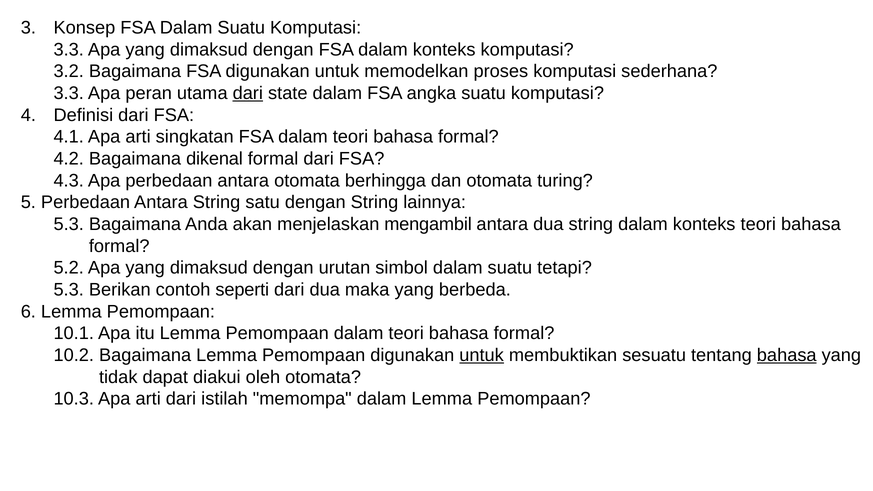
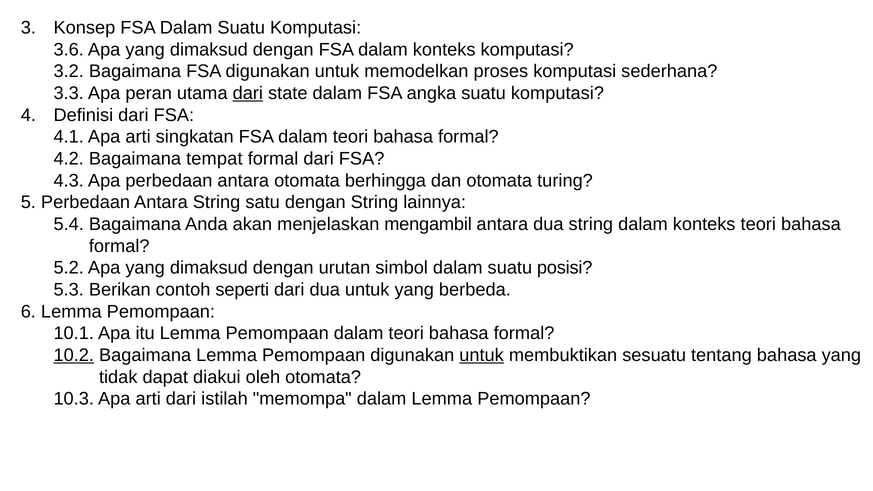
3.3: 3.3 -> 3.6 (69, 50)
dikenal: dikenal -> tempat (214, 159)
5.3: 5.3 -> 5.4 (69, 224)
tetapi: tetapi -> posisi (565, 268)
dua maka: maka -> untuk (367, 290)
10.2 underline: none -> present (74, 355)
bahasa underline: present -> none (787, 355)
